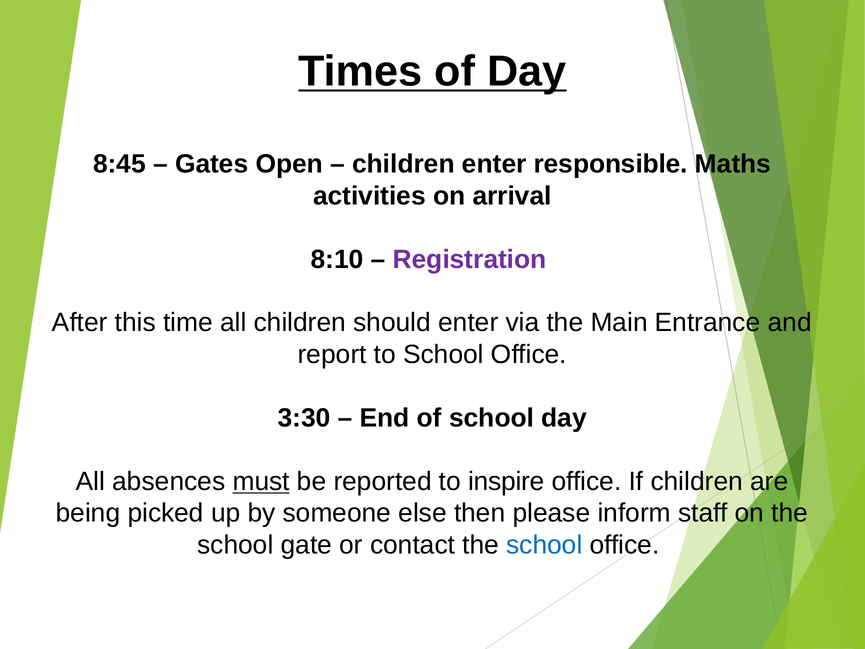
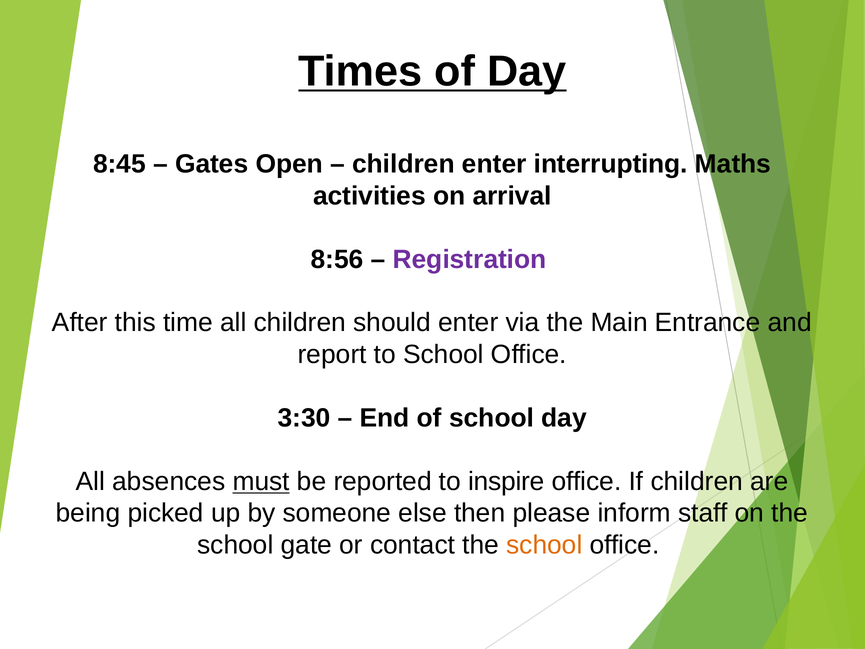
responsible: responsible -> interrupting (611, 164)
8:10: 8:10 -> 8:56 (337, 259)
school colour: blue -> orange (544, 545)
